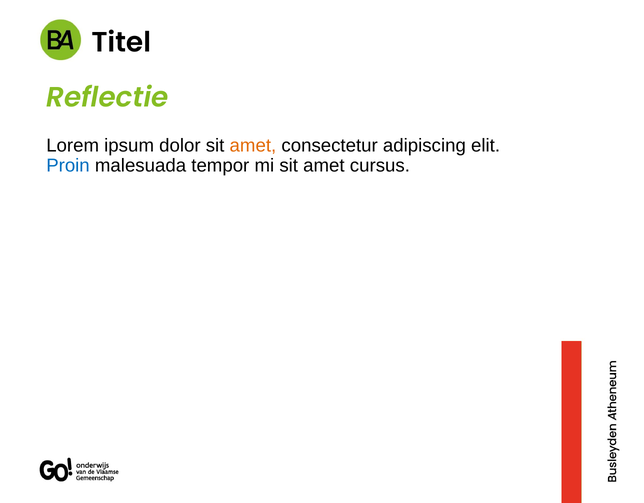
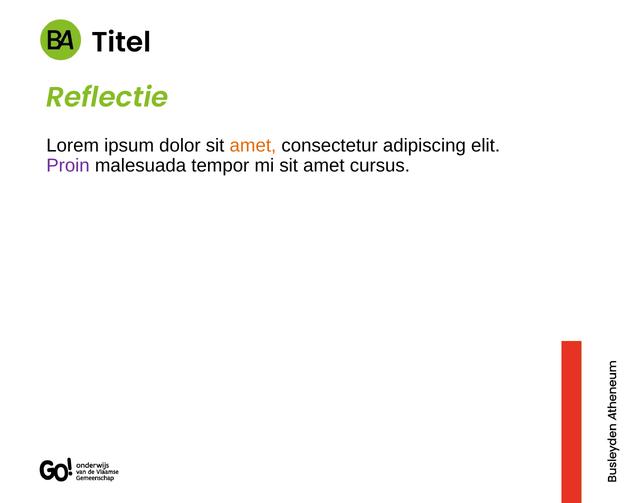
Proin colour: blue -> purple (68, 165)
